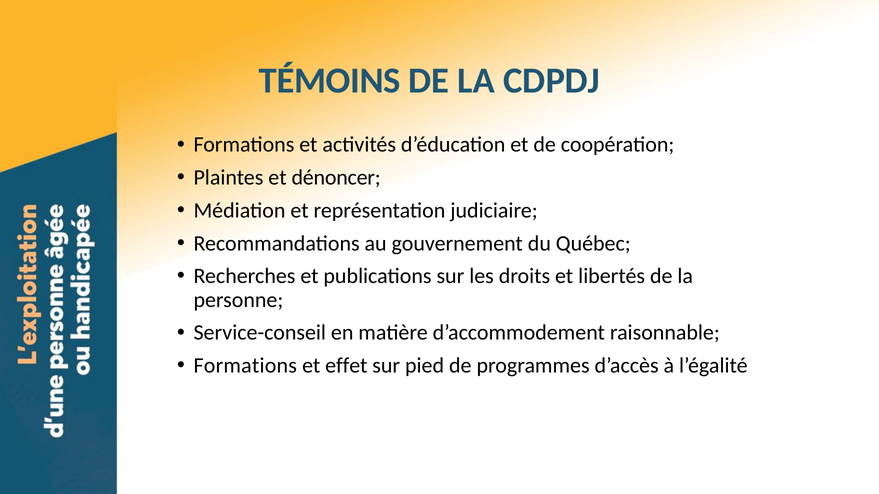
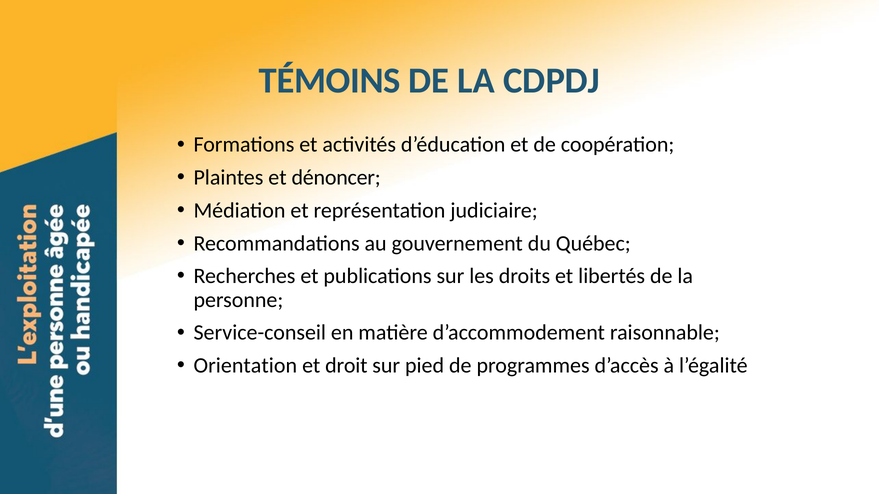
Formations: Formations -> Orientation (245, 366)
effet: effet -> droit (346, 366)
